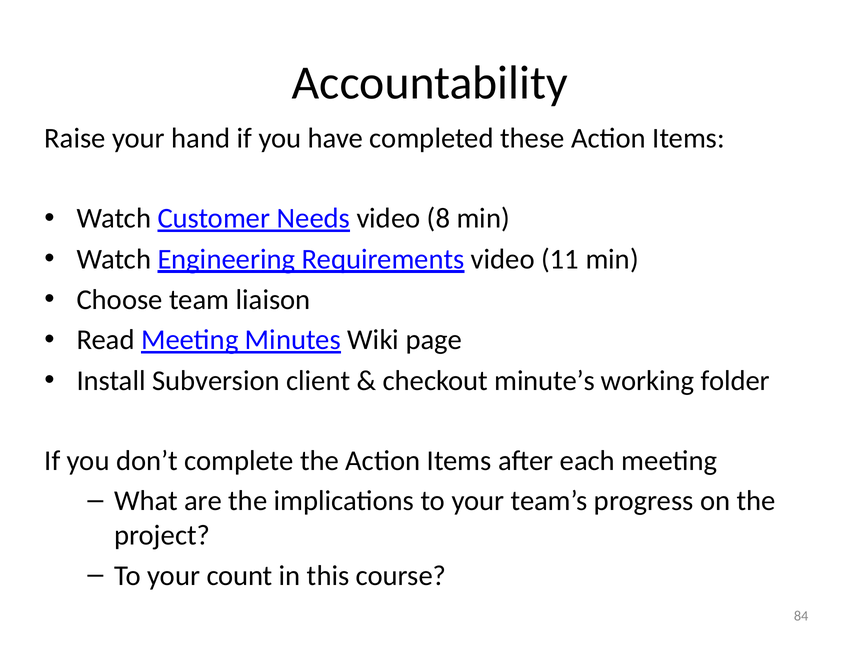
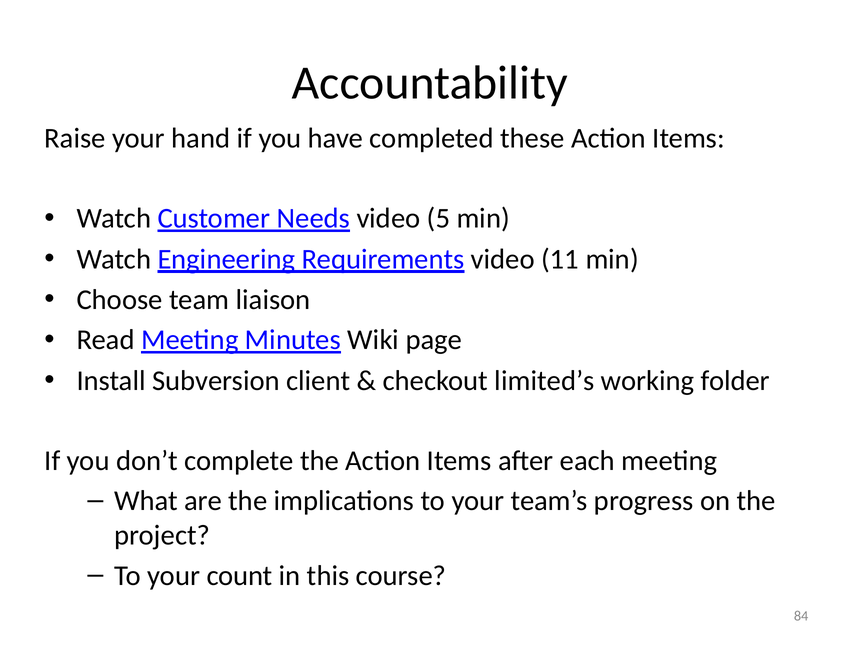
8: 8 -> 5 (438, 218)
minute’s: minute’s -> limited’s (544, 381)
